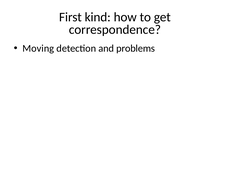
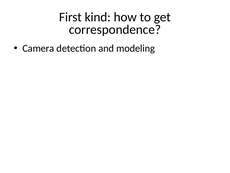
Moving: Moving -> Camera (38, 48)
problems: problems -> modeling (136, 48)
